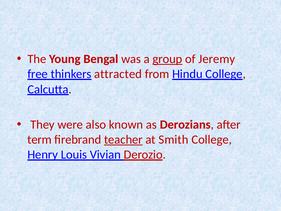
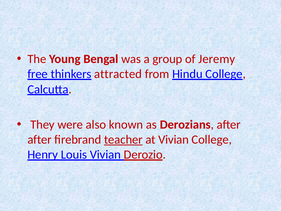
group underline: present -> none (167, 59)
term: term -> after (40, 139)
at Smith: Smith -> Vivian (174, 139)
